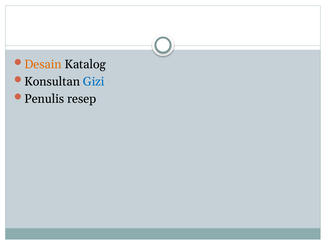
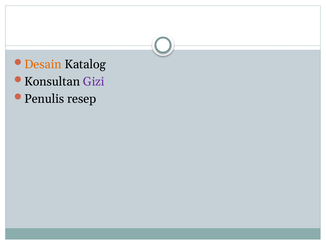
Gizi colour: blue -> purple (94, 81)
